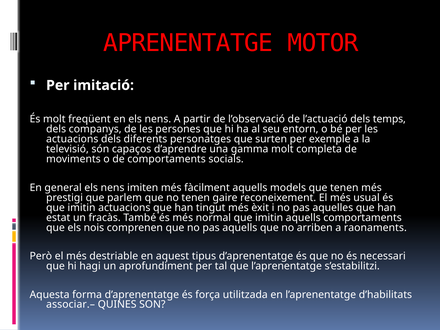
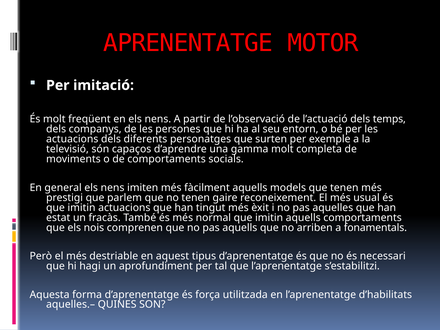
raonaments: raonaments -> fonamentals (375, 228)
associar.–: associar.– -> aquelles.– (71, 305)
